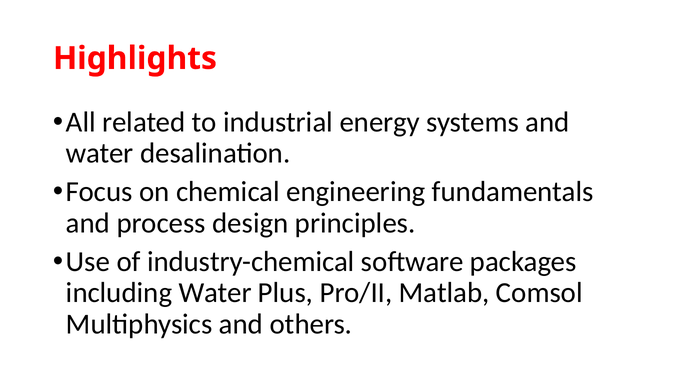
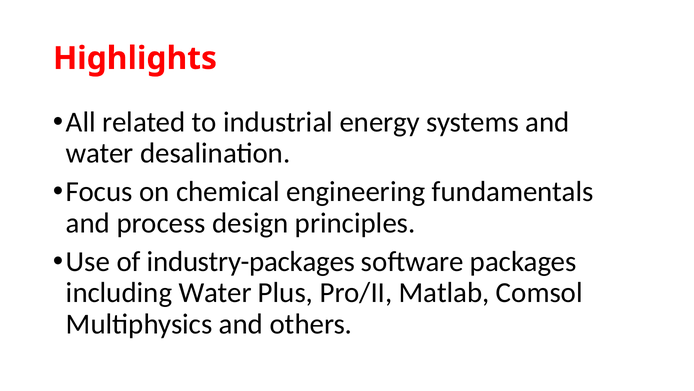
industry-chemical: industry-chemical -> industry-packages (251, 261)
